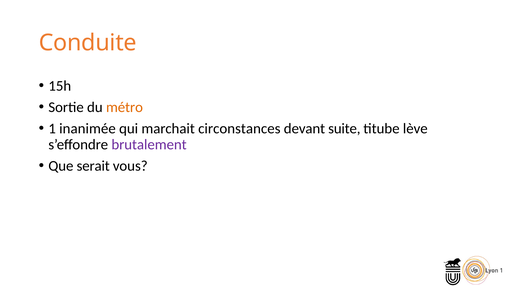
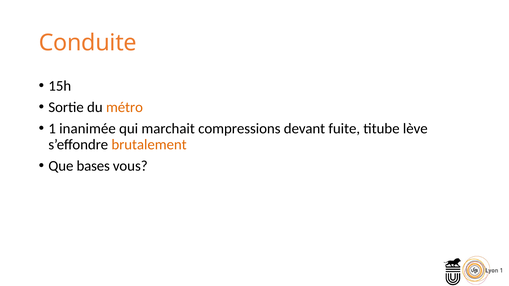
circonstances: circonstances -> compressions (239, 129)
suite: suite -> fuite (344, 129)
brutalement colour: purple -> orange (149, 145)
serait: serait -> bases (93, 166)
